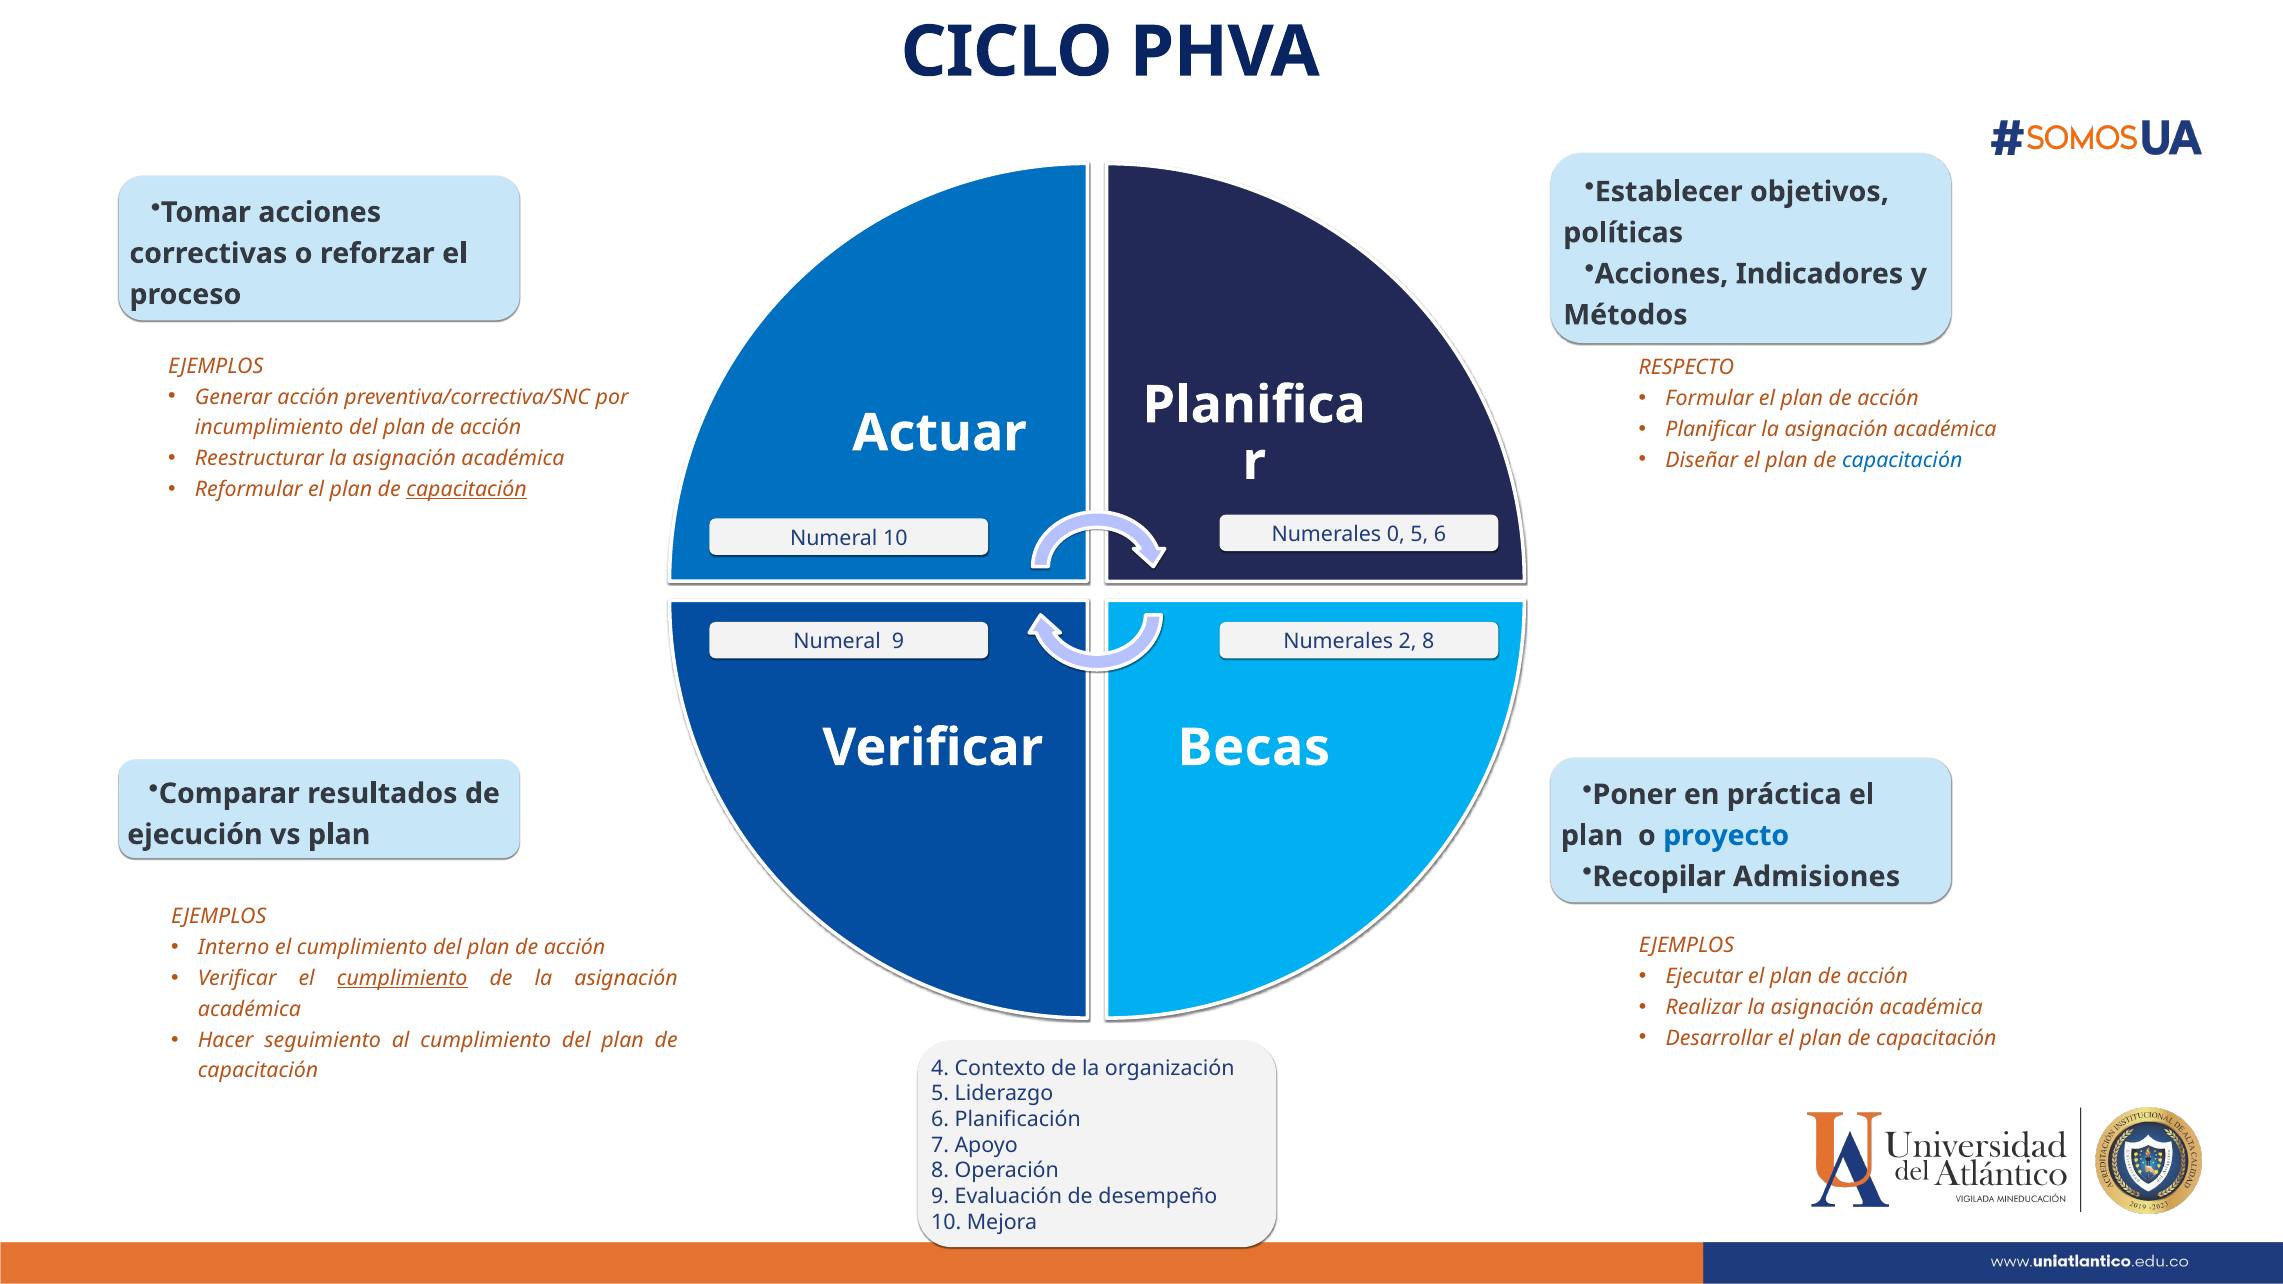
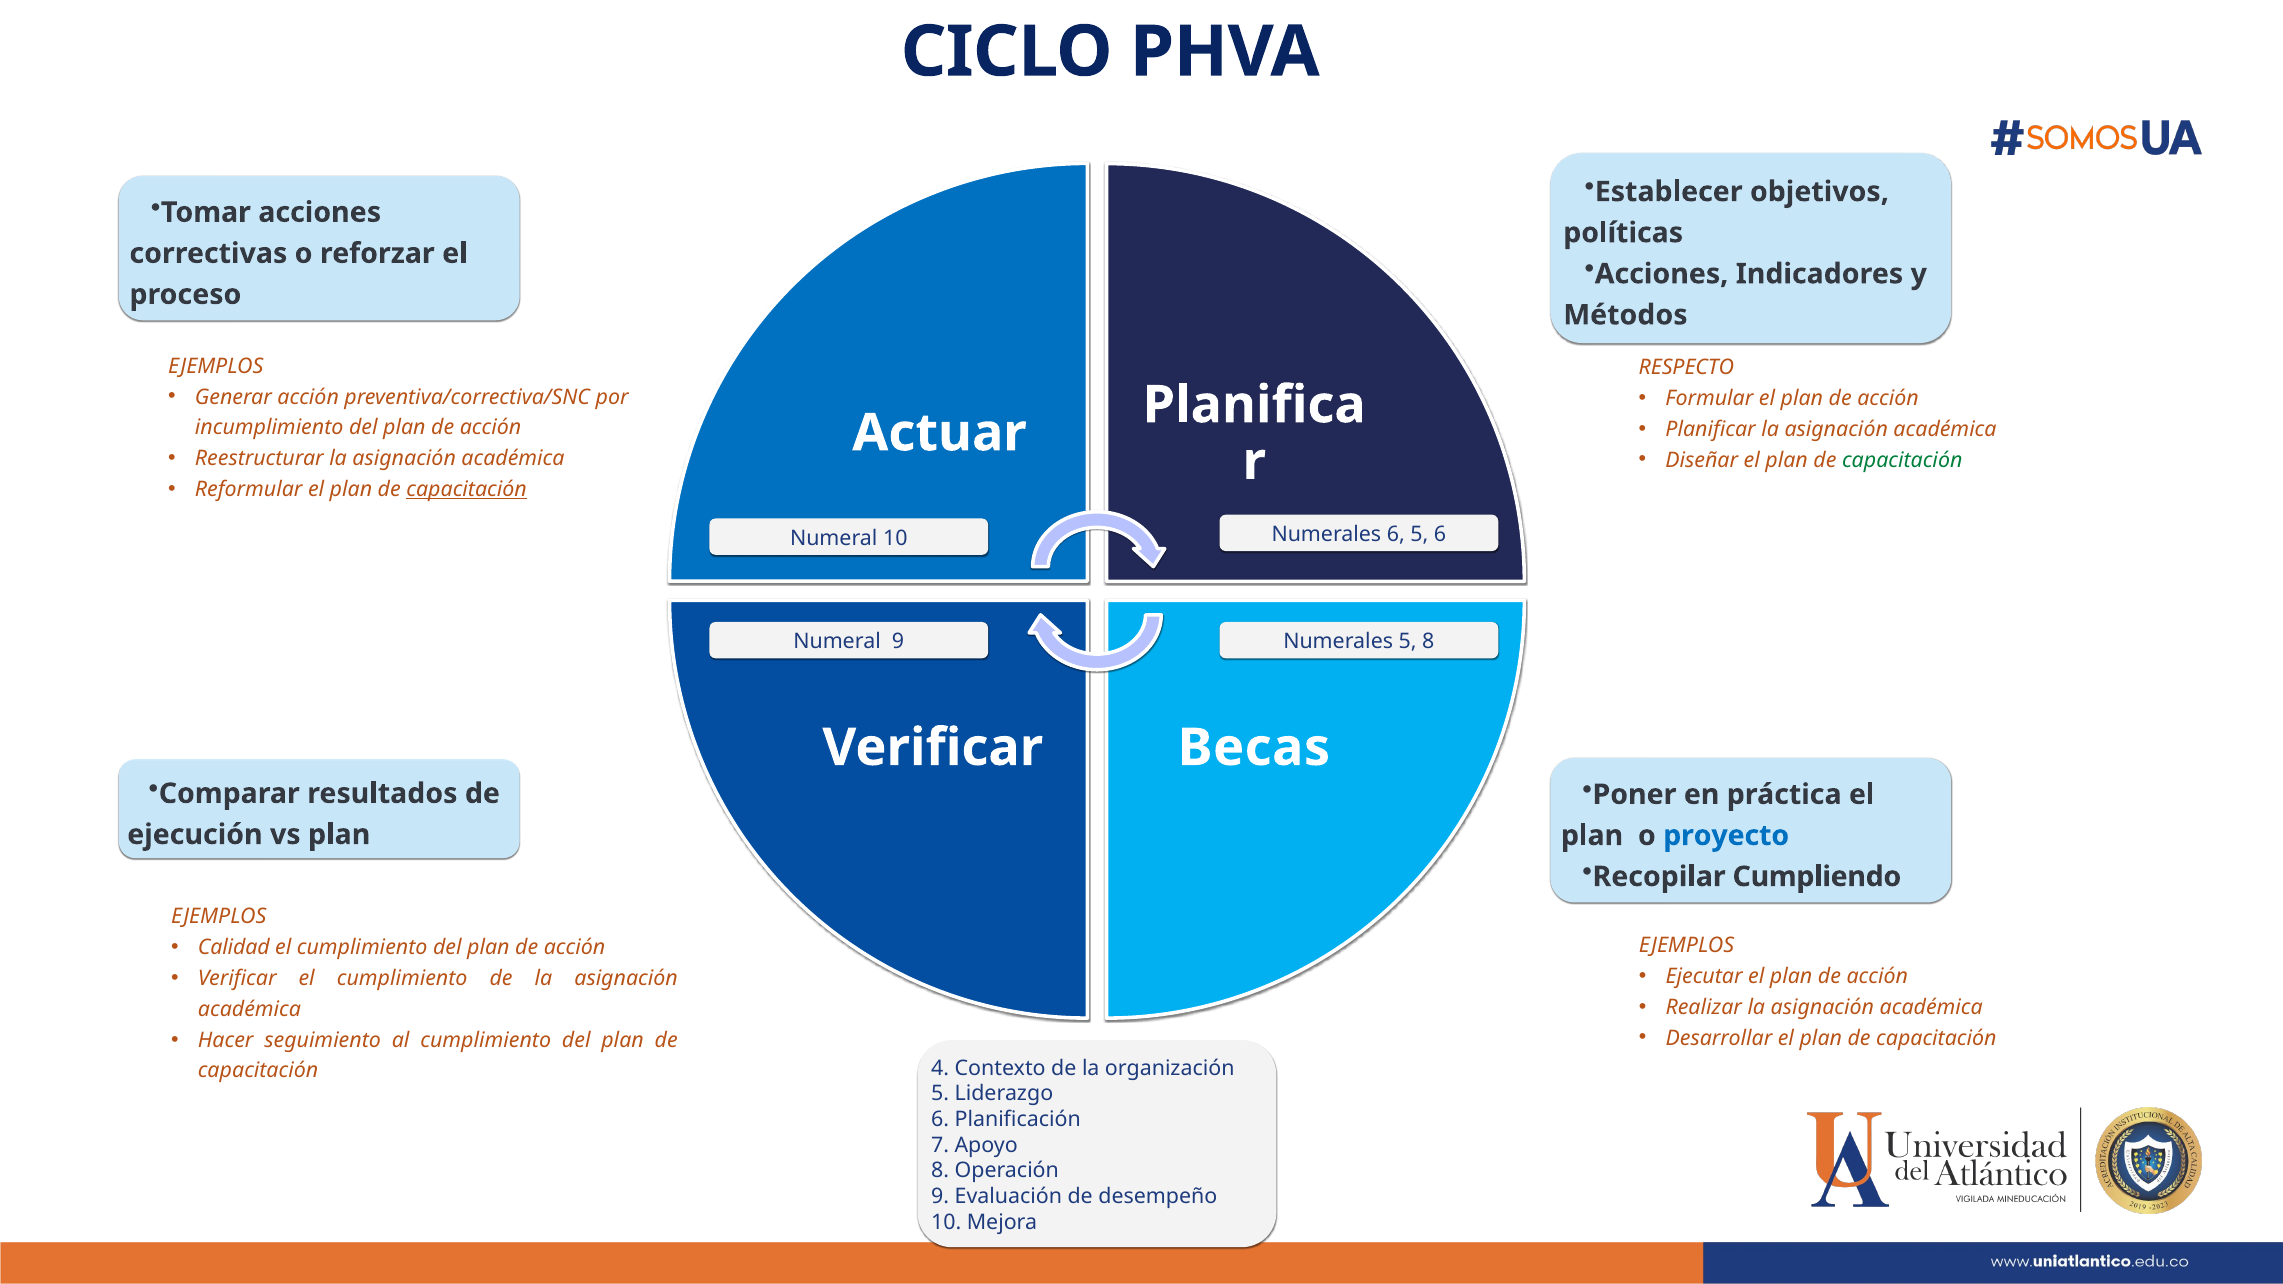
capacitación colour: blue -> green (1902, 460)
Numerales 0: 0 -> 6 (1396, 534)
Numerales 2: 2 -> 5 (1408, 642)
Admisiones: Admisiones -> Cumpliendo (1817, 877)
Interno: Interno -> Calidad (234, 948)
cumplimiento underline: present -> none (402, 979)
